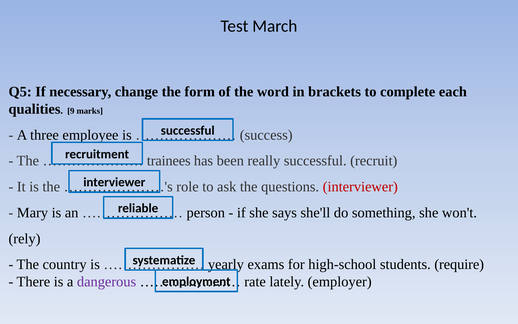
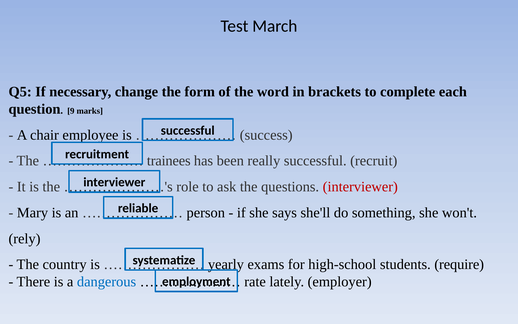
qualities: qualities -> question (34, 109)
three: three -> chair (44, 135)
dangerous colour: purple -> blue (107, 282)
